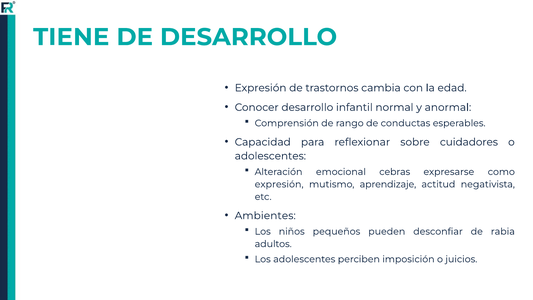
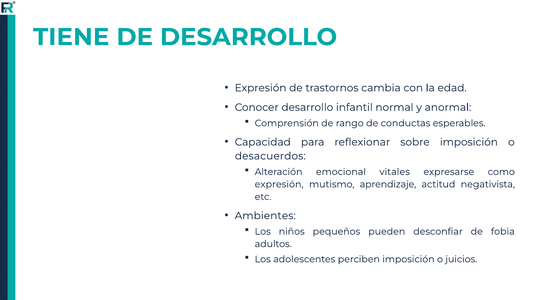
sobre cuidadores: cuidadores -> imposición (469, 142)
adolescentes: adolescentes -> desacuerdos (270, 156)
cebras: cebras -> vitales (395, 172)
rabia: rabia -> fobia (503, 231)
